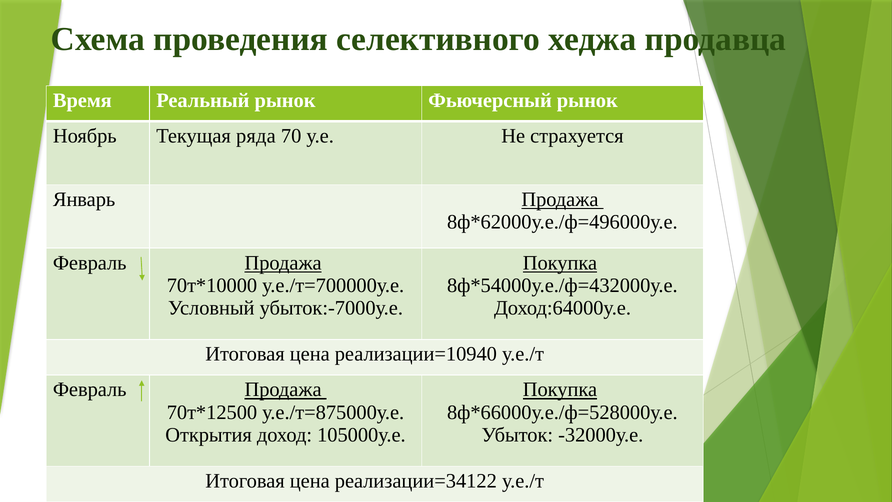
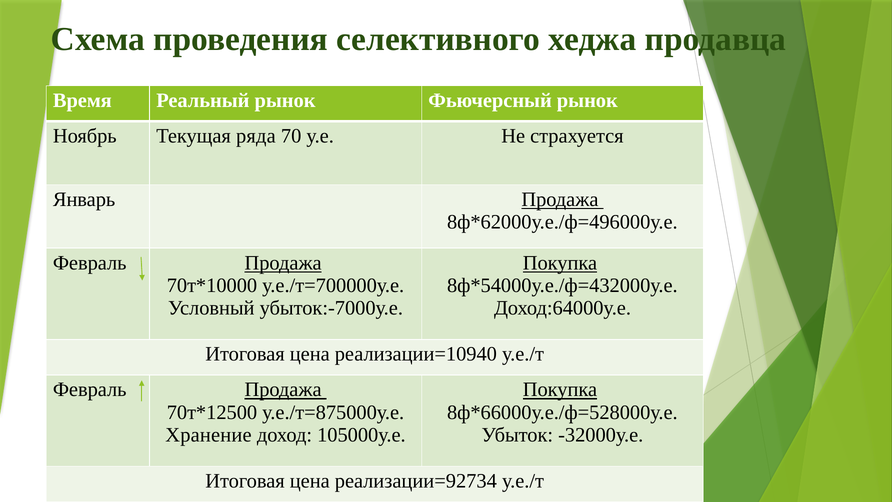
Открытия: Открытия -> Хранение (208, 435)
реализации=34122: реализации=34122 -> реализации=92734 (416, 481)
